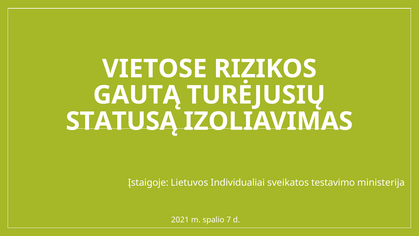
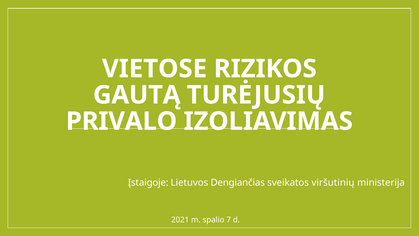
STATUSĄ: STATUSĄ -> PRIVALO (121, 121)
Individualiai: Individualiai -> Dengiančias (238, 182)
testavimo: testavimo -> viršutinių (333, 182)
